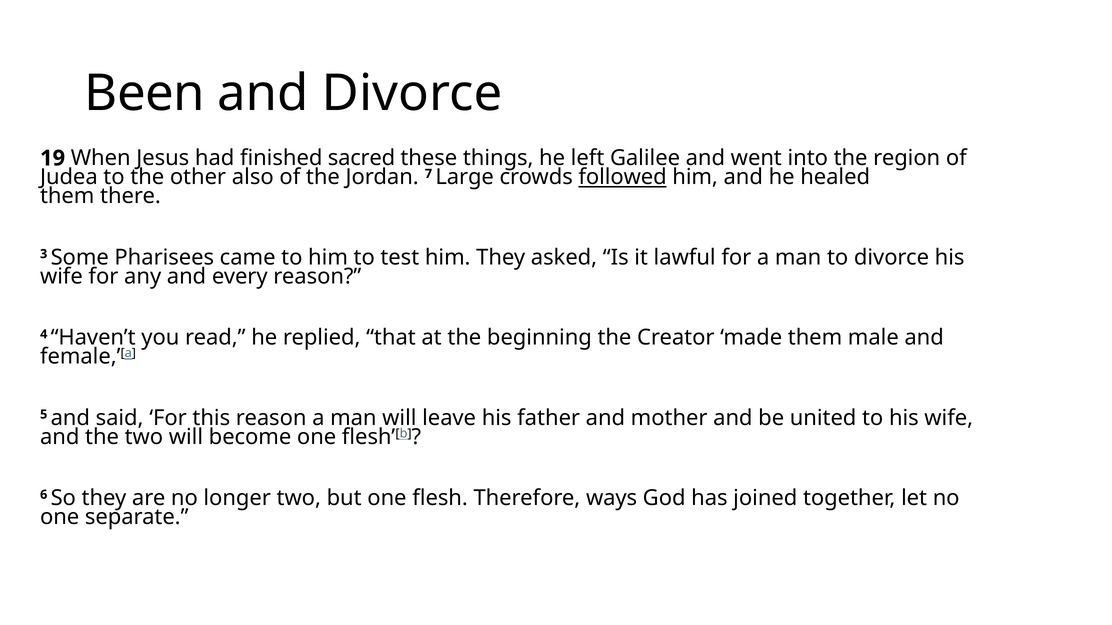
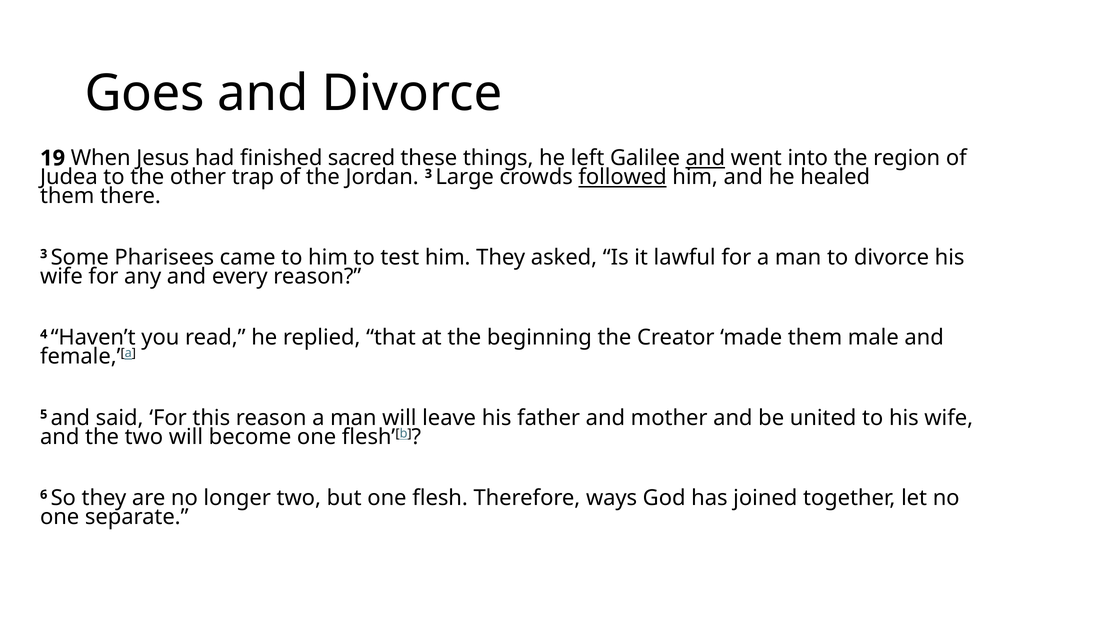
Been: Been -> Goes (145, 93)
and underline: none -> present (705, 158)
also: also -> trap (253, 177)
Jordan 7: 7 -> 3 (428, 174)
